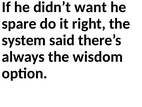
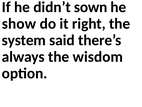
want: want -> sown (91, 7)
spare: spare -> show (19, 24)
